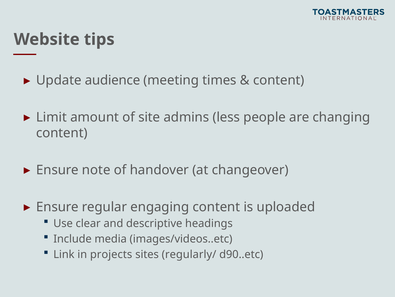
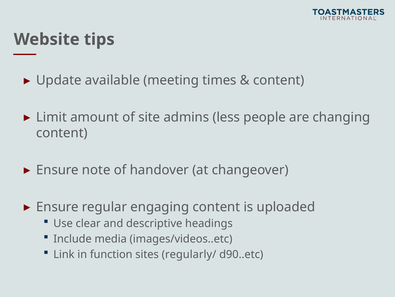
audience: audience -> available (112, 80)
projects: projects -> function (111, 254)
